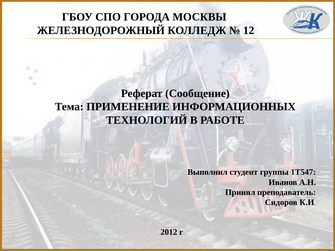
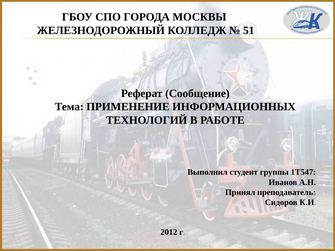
12: 12 -> 51 (249, 30)
